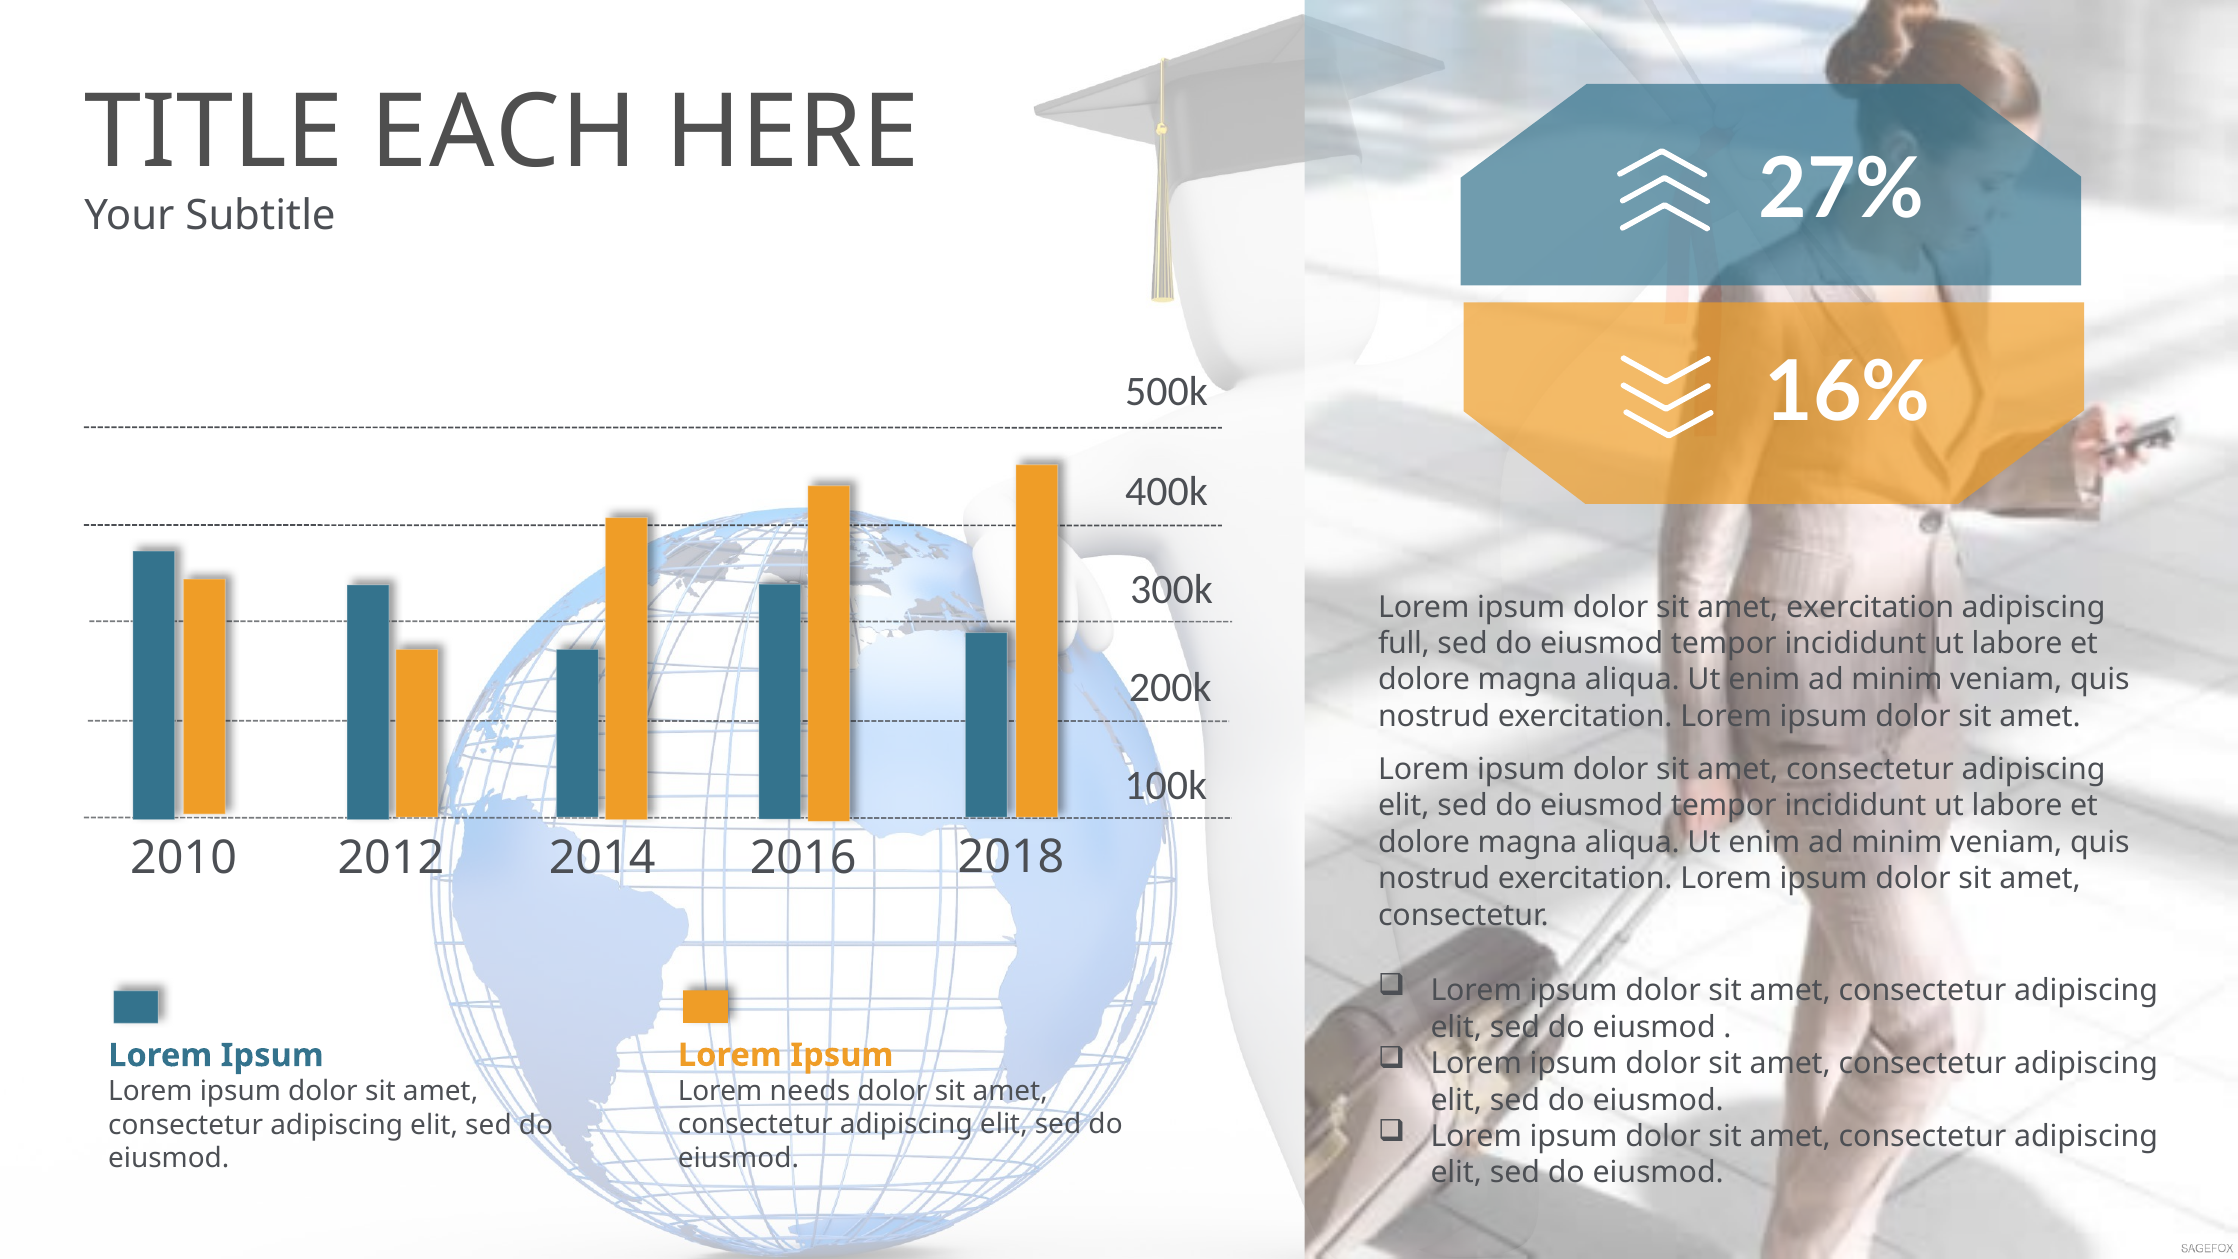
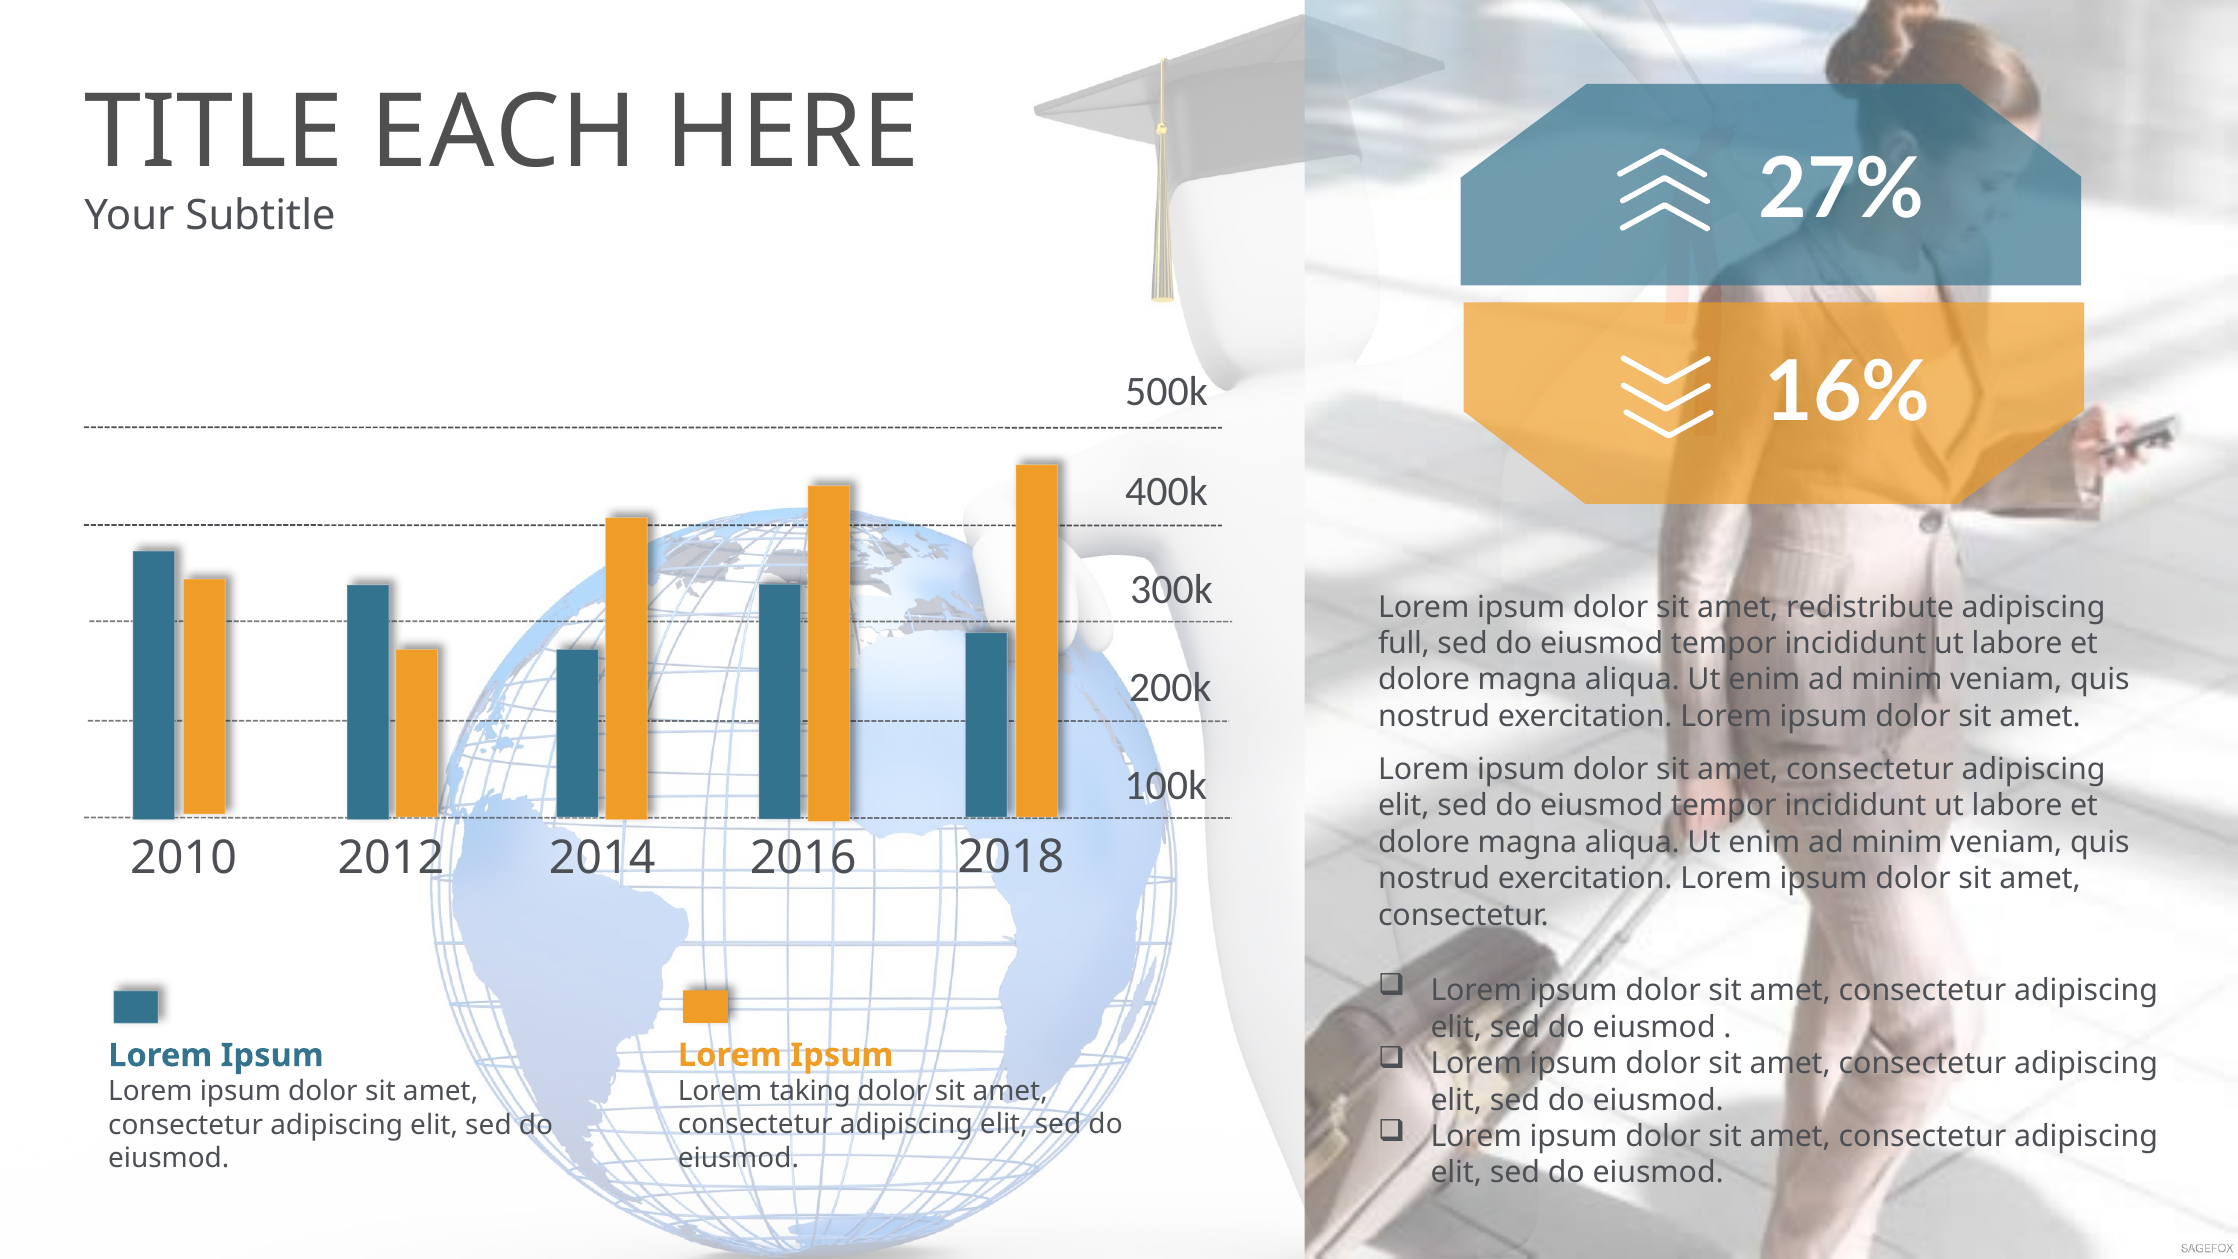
amet exercitation: exercitation -> redistribute (1870, 607)
needs: needs -> taking (810, 1091)
